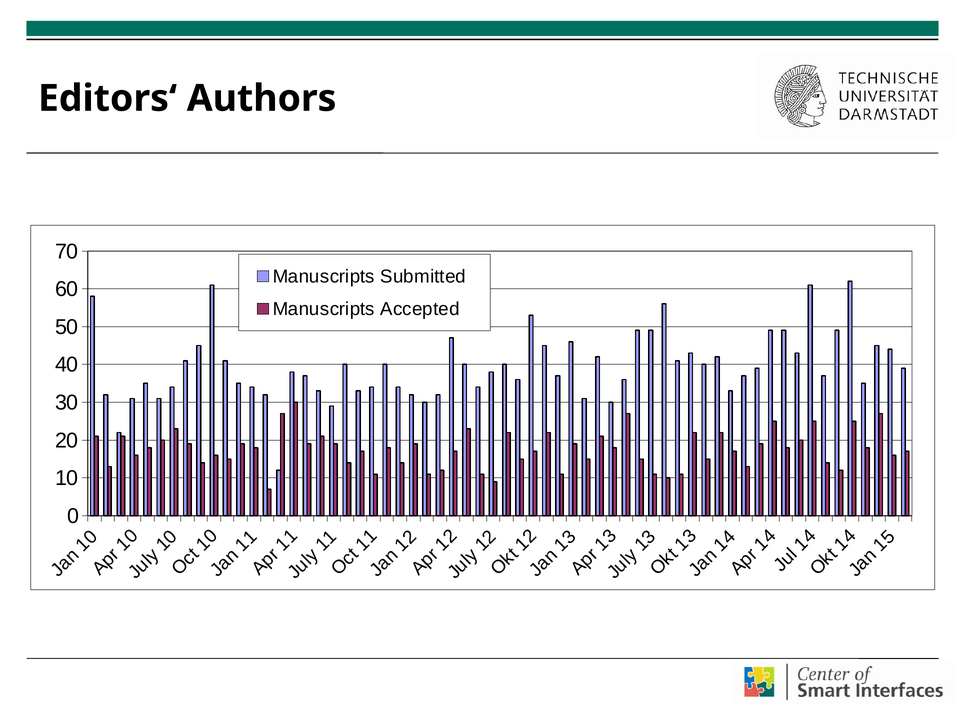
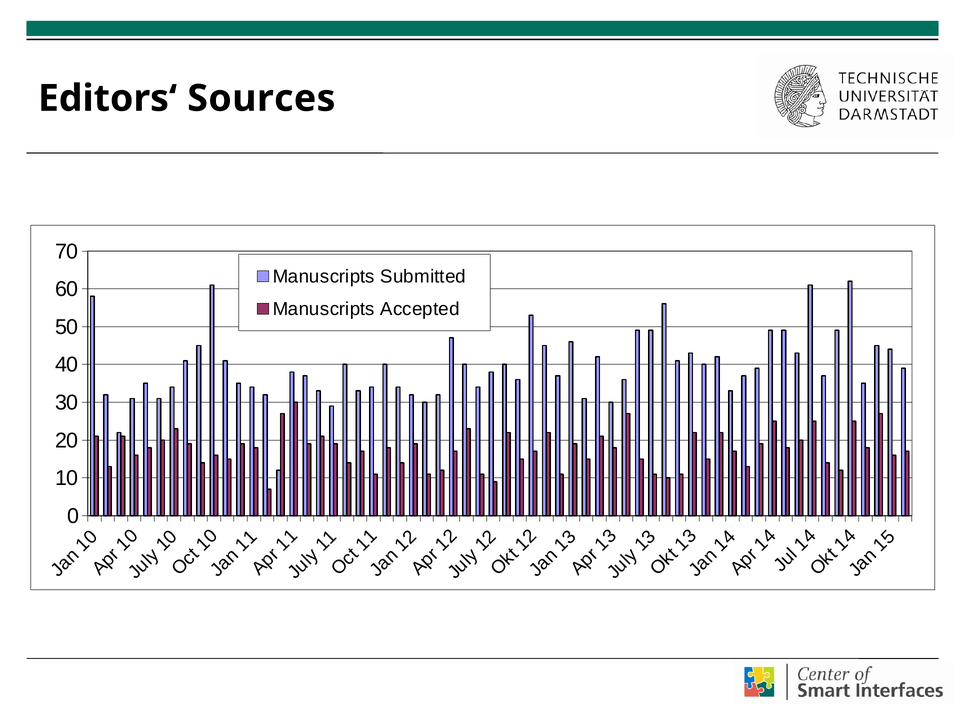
Authors: Authors -> Sources (261, 98)
